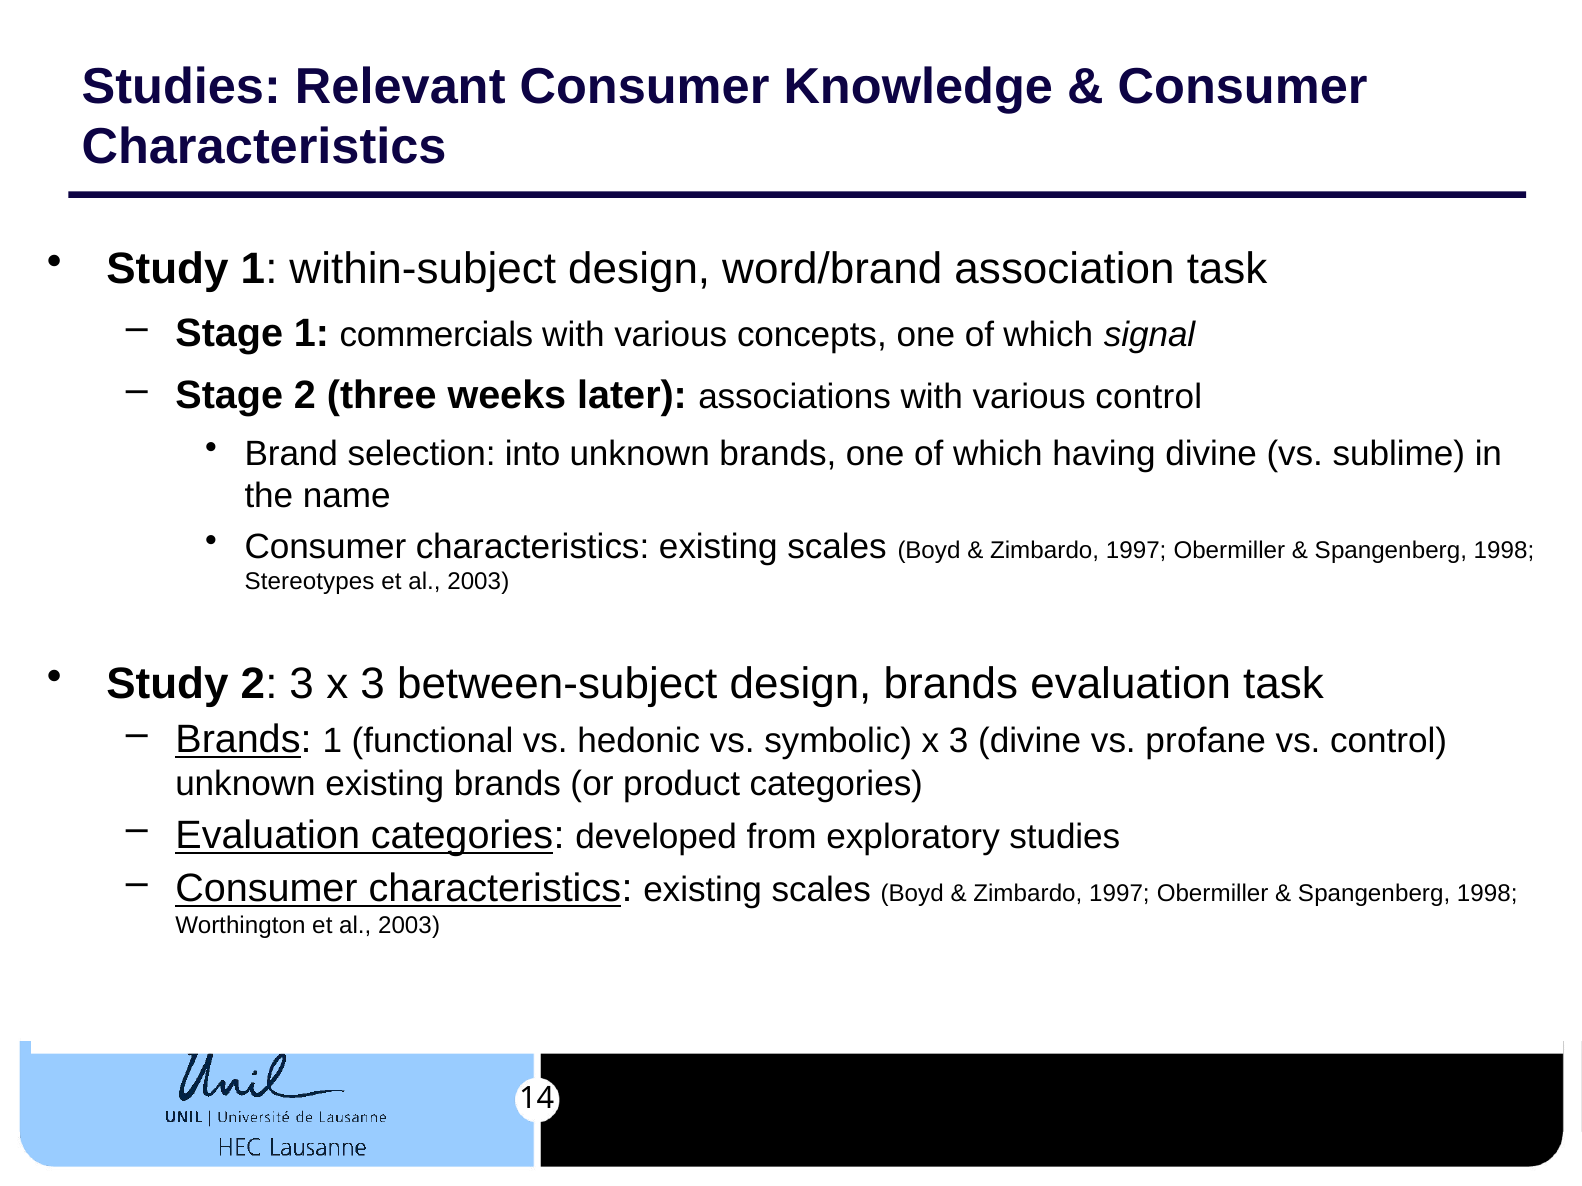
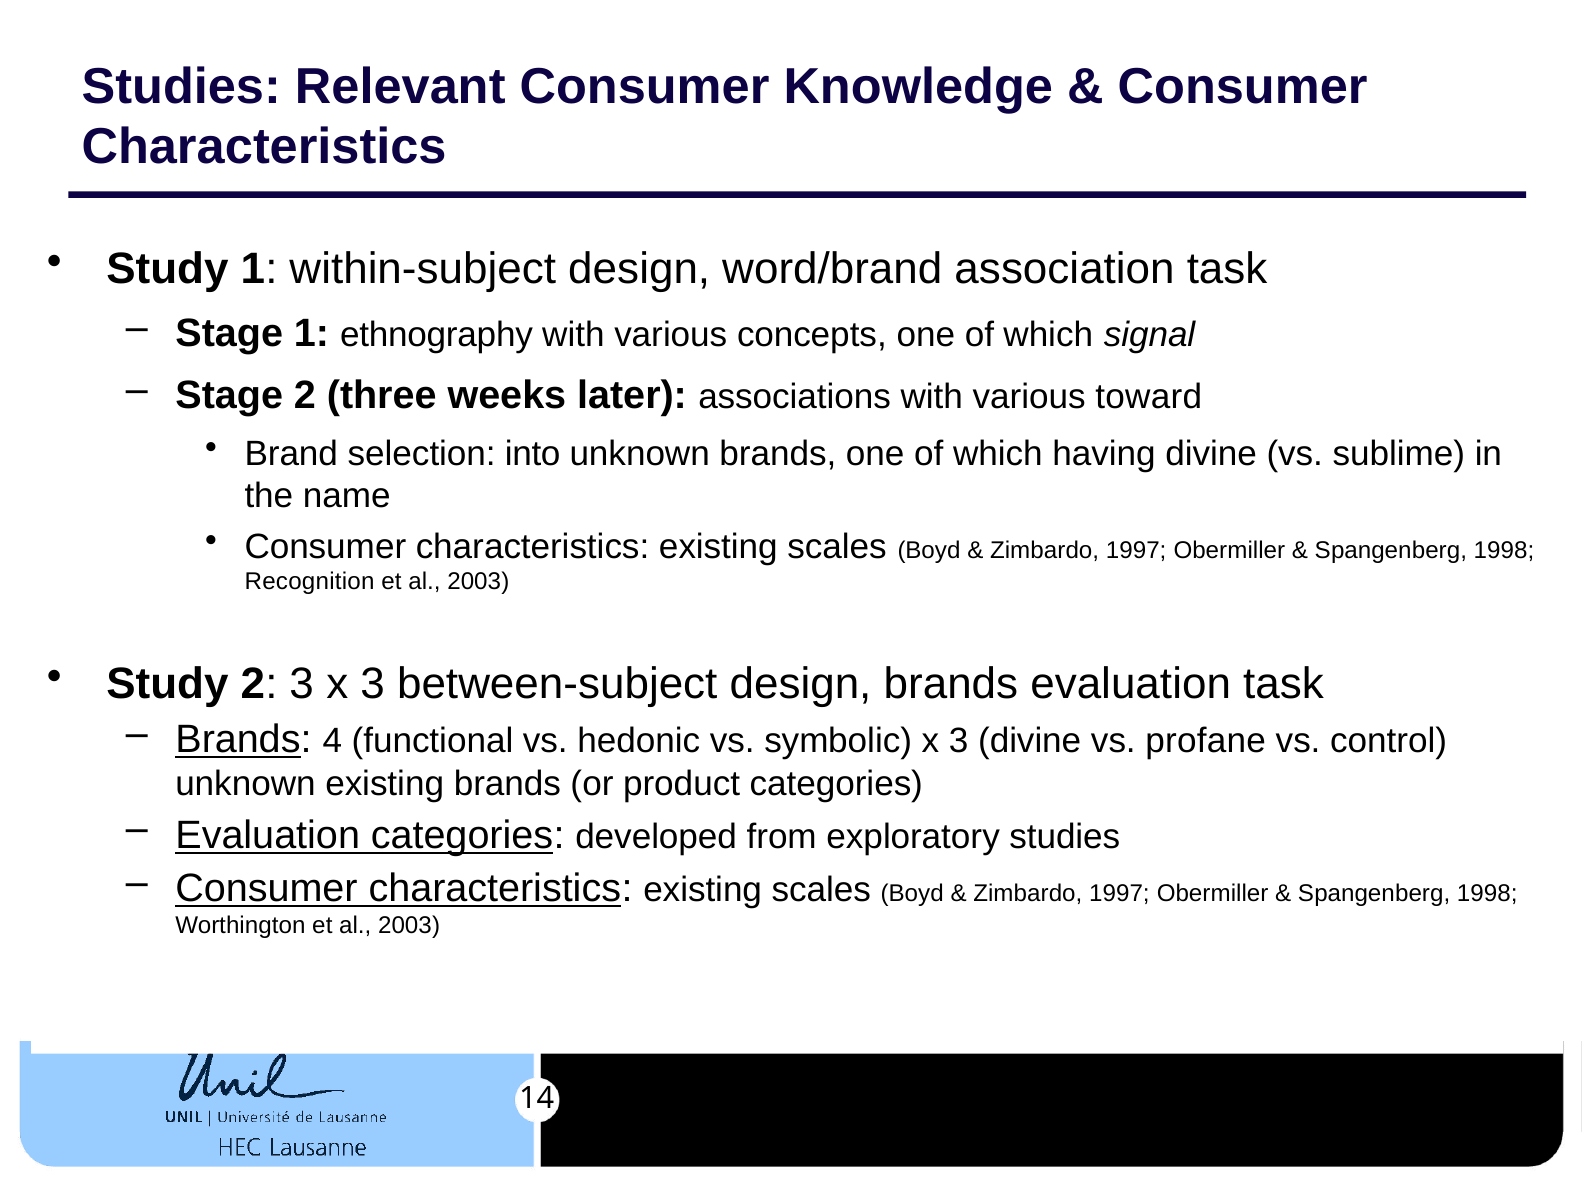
commercials: commercials -> ethnography (436, 335)
various control: control -> toward (1149, 397)
Stereotypes: Stereotypes -> Recognition (310, 582)
Brands 1: 1 -> 4 (332, 741)
